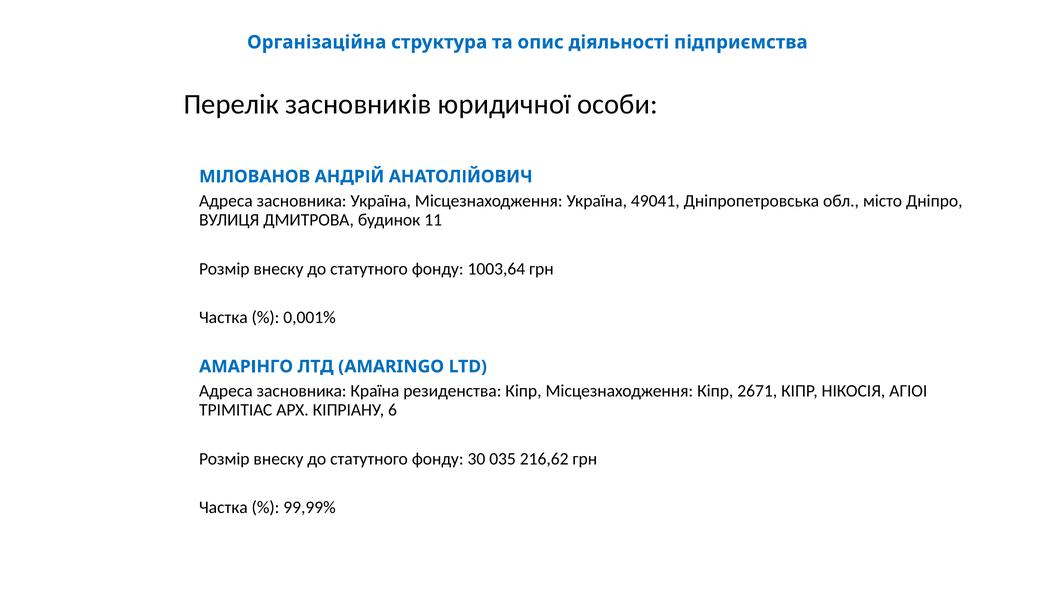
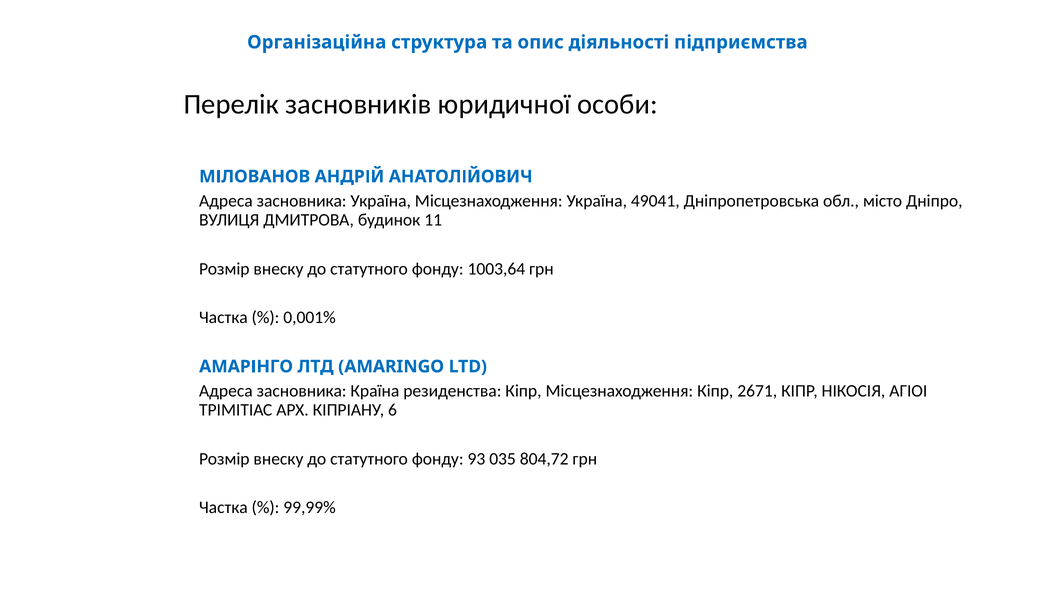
30: 30 -> 93 (476, 459)
216,62: 216,62 -> 804,72 (544, 459)
